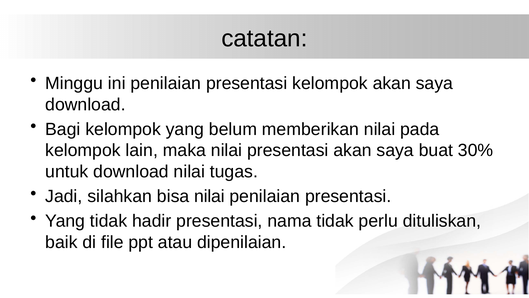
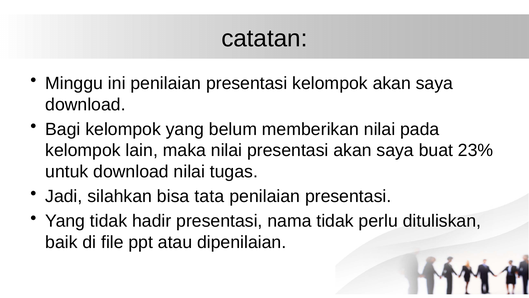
30%: 30% -> 23% (476, 150)
bisa nilai: nilai -> tata (209, 196)
